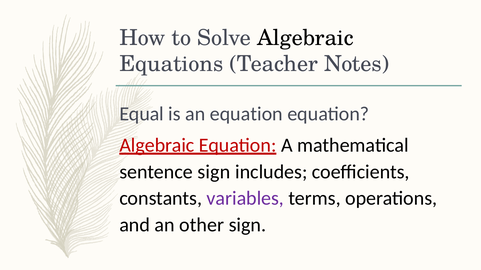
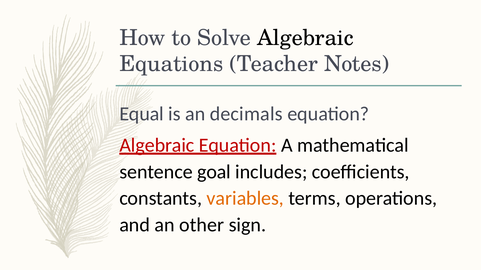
an equation: equation -> decimals (246, 114)
sentence sign: sign -> goal (214, 172)
variables colour: purple -> orange (245, 199)
